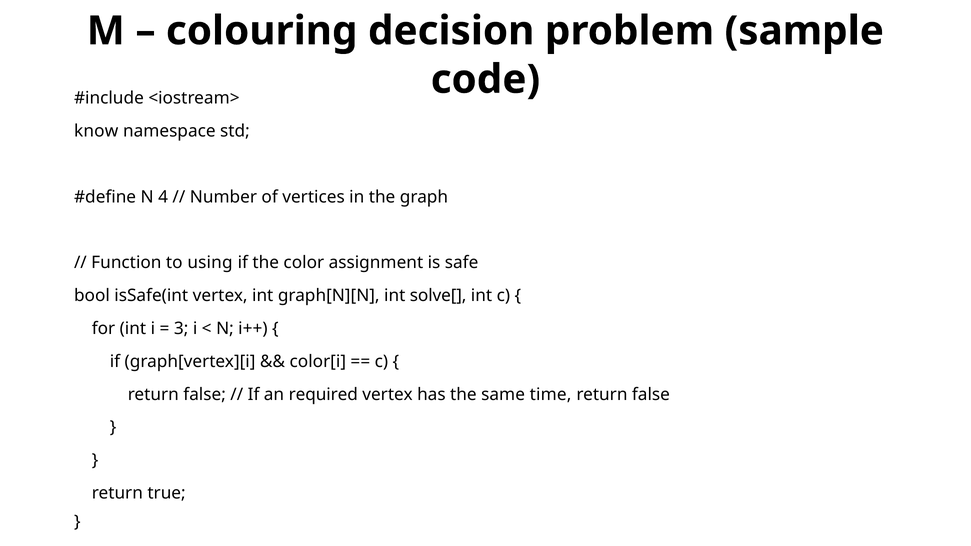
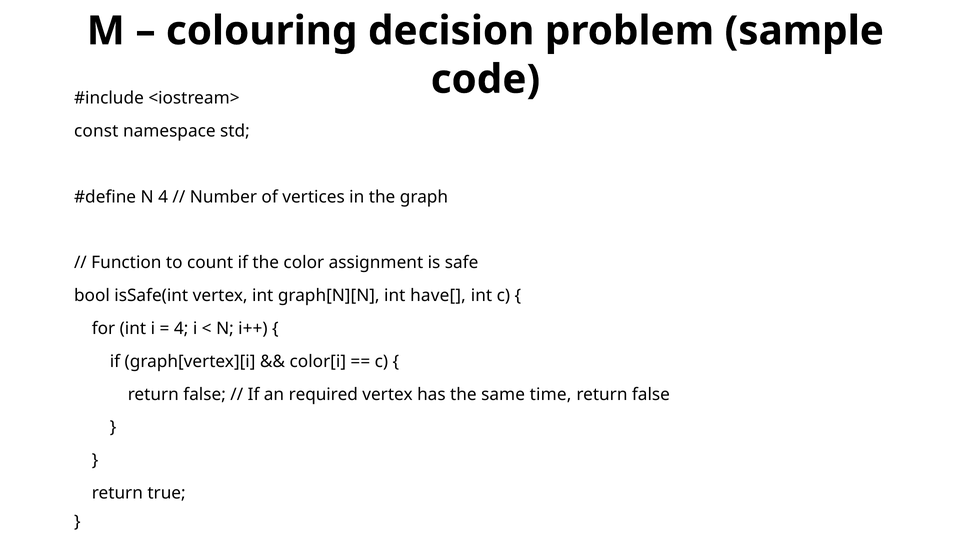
know: know -> const (96, 131)
using: using -> count (210, 263)
solve[: solve[ -> have[ (438, 296)
3: 3 -> 4 (181, 329)
